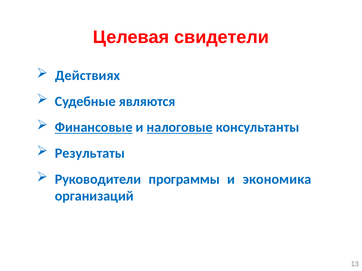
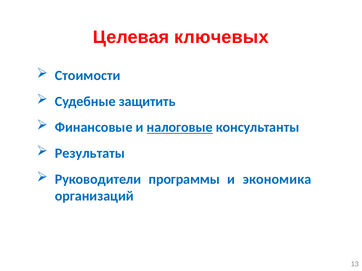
свидетели: свидетели -> ключевых (221, 37)
Действиях: Действиях -> Стоимости (88, 76)
являются: являются -> защитить (147, 102)
Финансовые underline: present -> none (94, 128)
